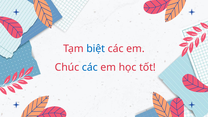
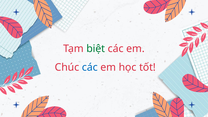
biệt colour: blue -> green (96, 49)
